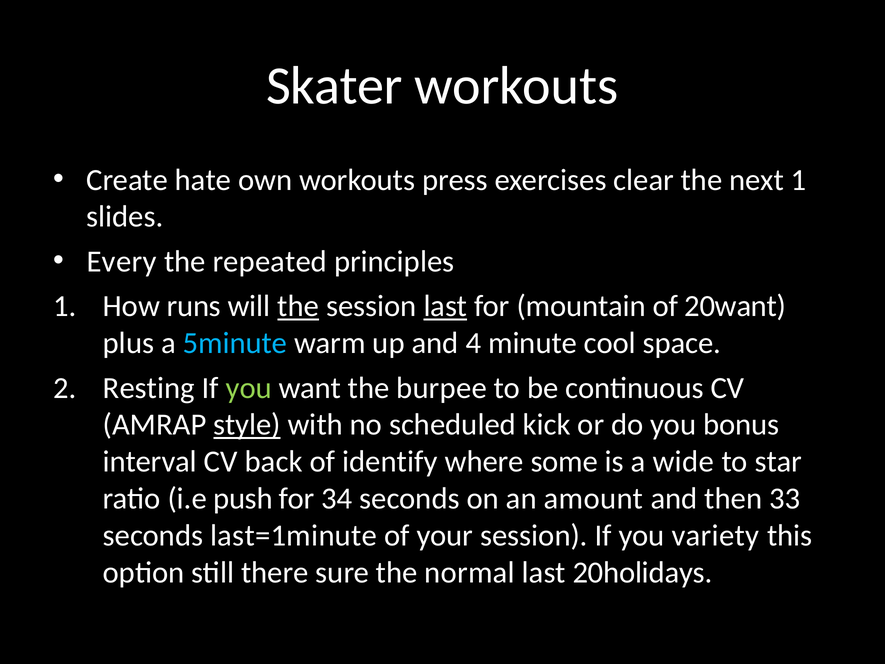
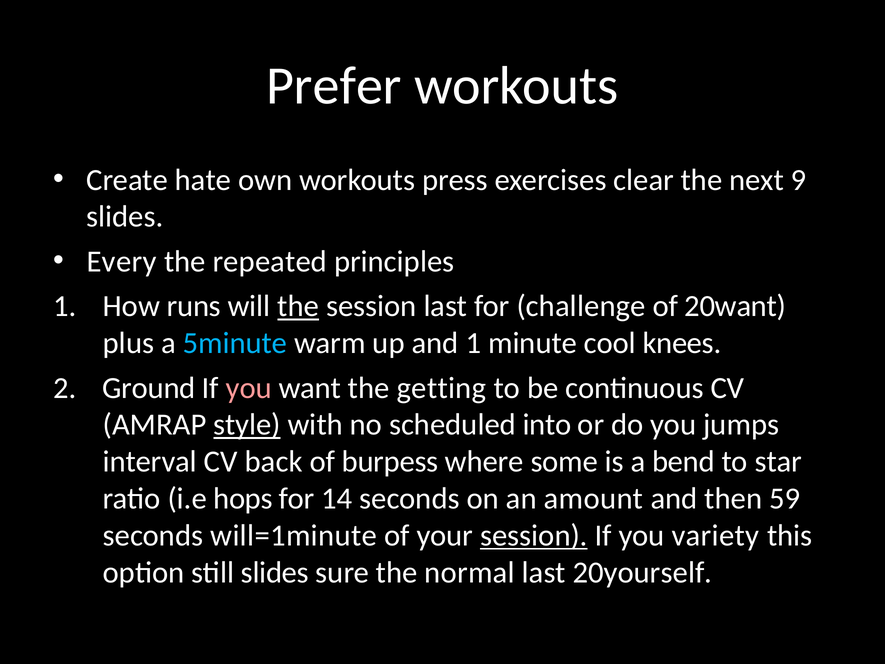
Skater: Skater -> Prefer (334, 86)
next 1: 1 -> 9 (798, 180)
last underline: present -> none (445, 306)
mountain: mountain -> challenge (581, 306)
and 4: 4 -> 1 (473, 343)
space: space -> knees (682, 343)
Resting: Resting -> Ground (149, 388)
you colour: light green -> pink (249, 388)
burpee: burpee -> getting (442, 388)
kick: kick -> into (547, 425)
bonus: bonus -> jumps (741, 425)
identify: identify -> burpess (390, 462)
wide: wide -> bend (684, 462)
push: push -> hops (243, 498)
34: 34 -> 14 (337, 498)
33: 33 -> 59 (785, 498)
last=1minute: last=1minute -> will=1minute (294, 535)
session underline: none -> present (534, 535)
still there: there -> slides (275, 572)
20holidays: 20holidays -> 20yourself (642, 572)
